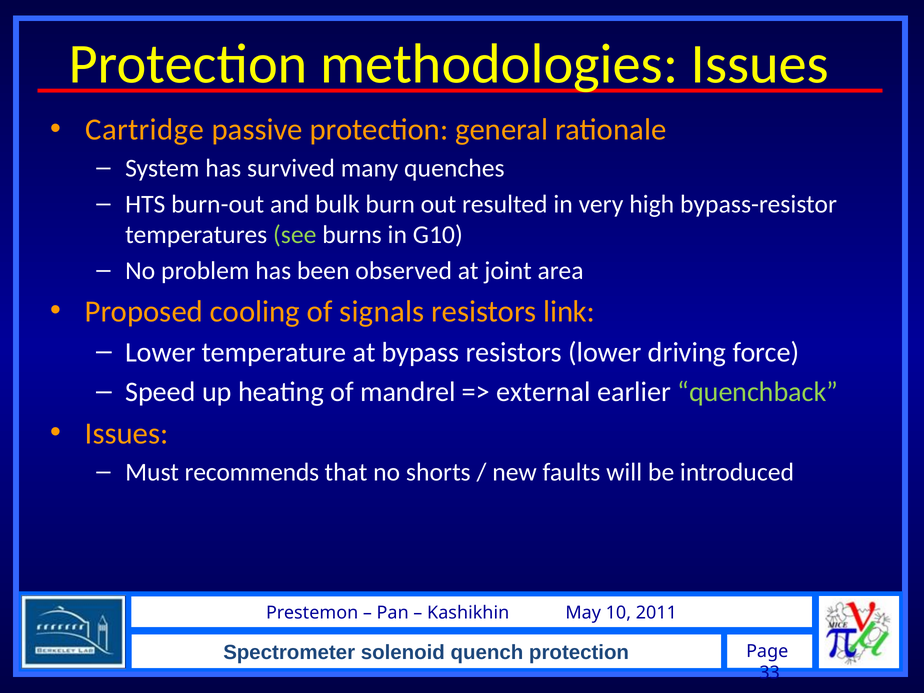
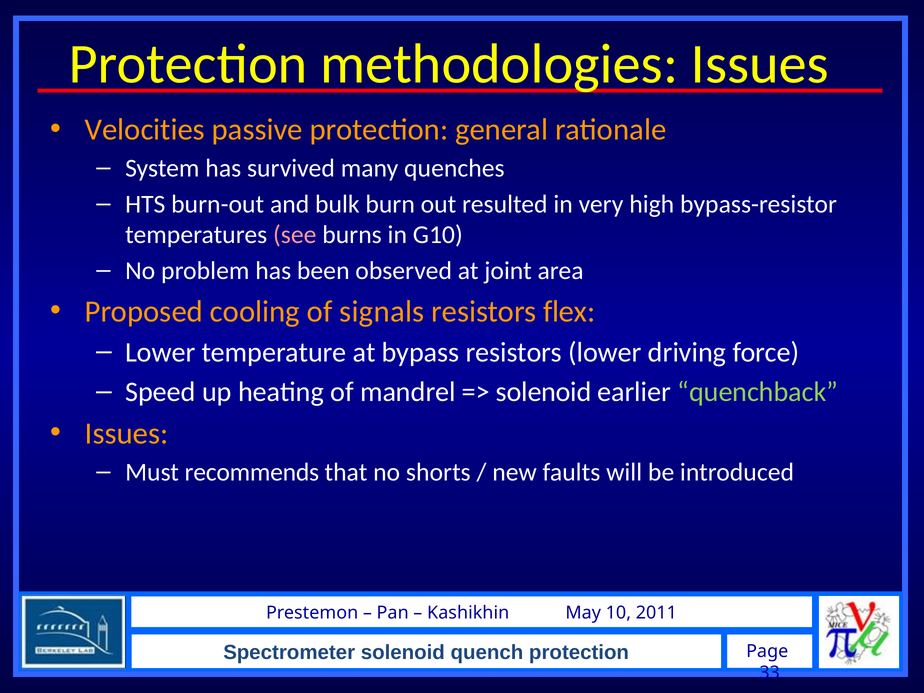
Cartridge: Cartridge -> Velocities (145, 130)
see colour: light green -> pink (295, 235)
link: link -> flex (569, 311)
external: external -> solenoid (544, 392)
